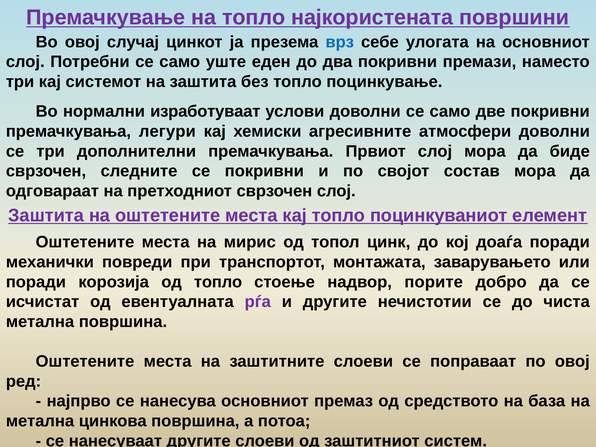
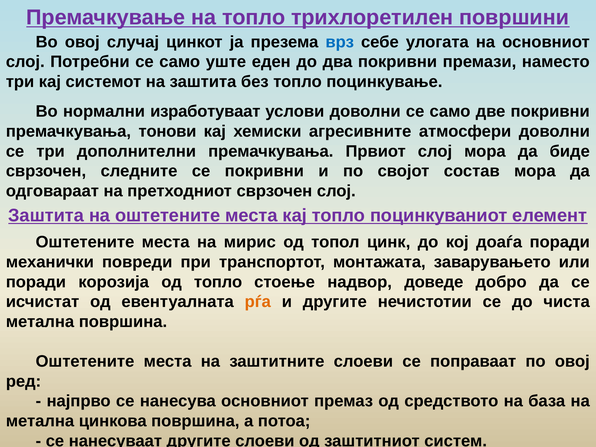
најкористената: најкористената -> трихлоретилен (372, 17)
легури: легури -> тонови (167, 131)
порите: порите -> доведе (434, 282)
рѓа colour: purple -> orange (258, 302)
